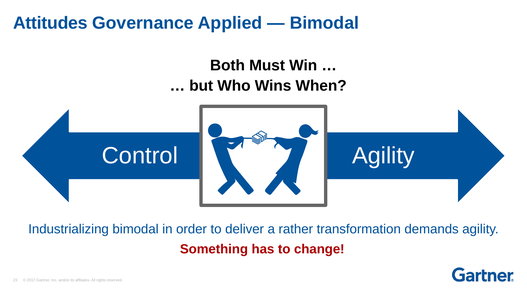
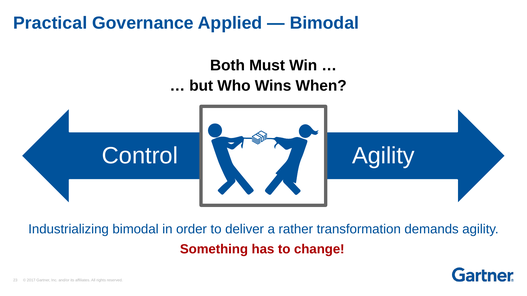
Attitudes: Attitudes -> Practical (50, 23)
